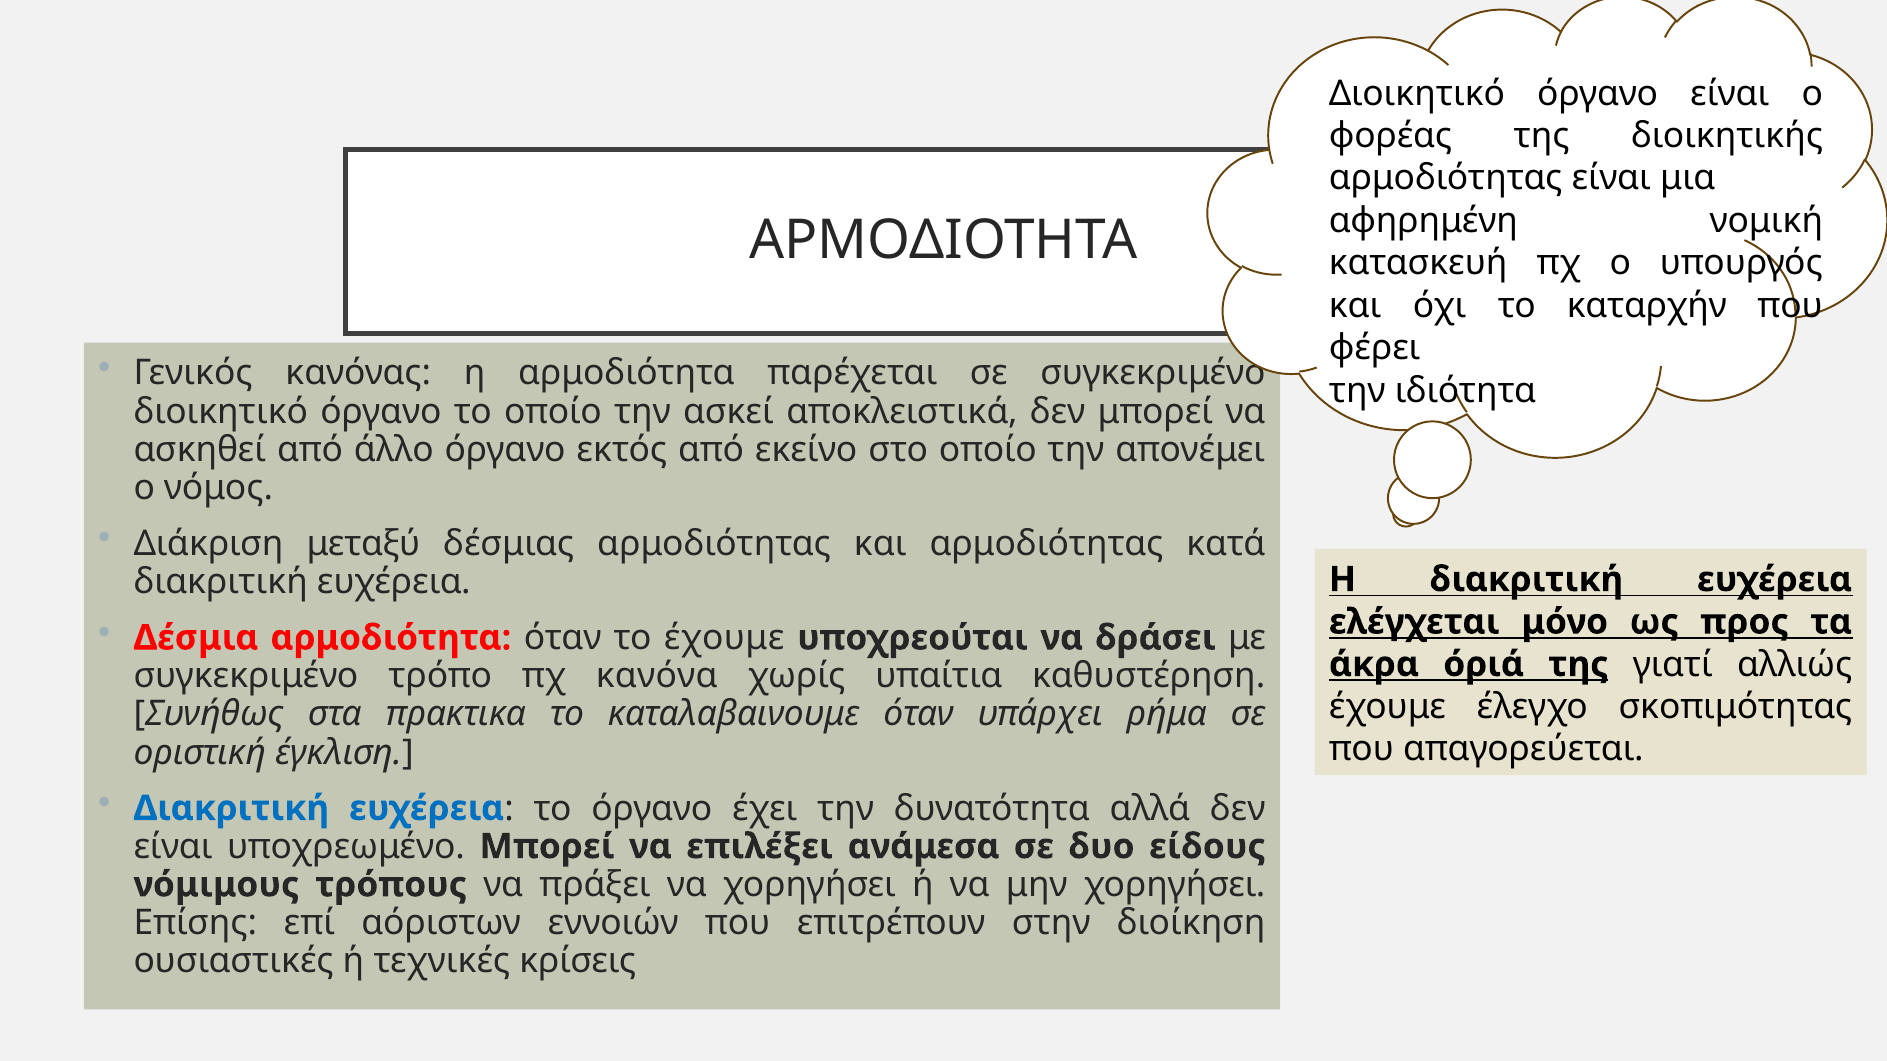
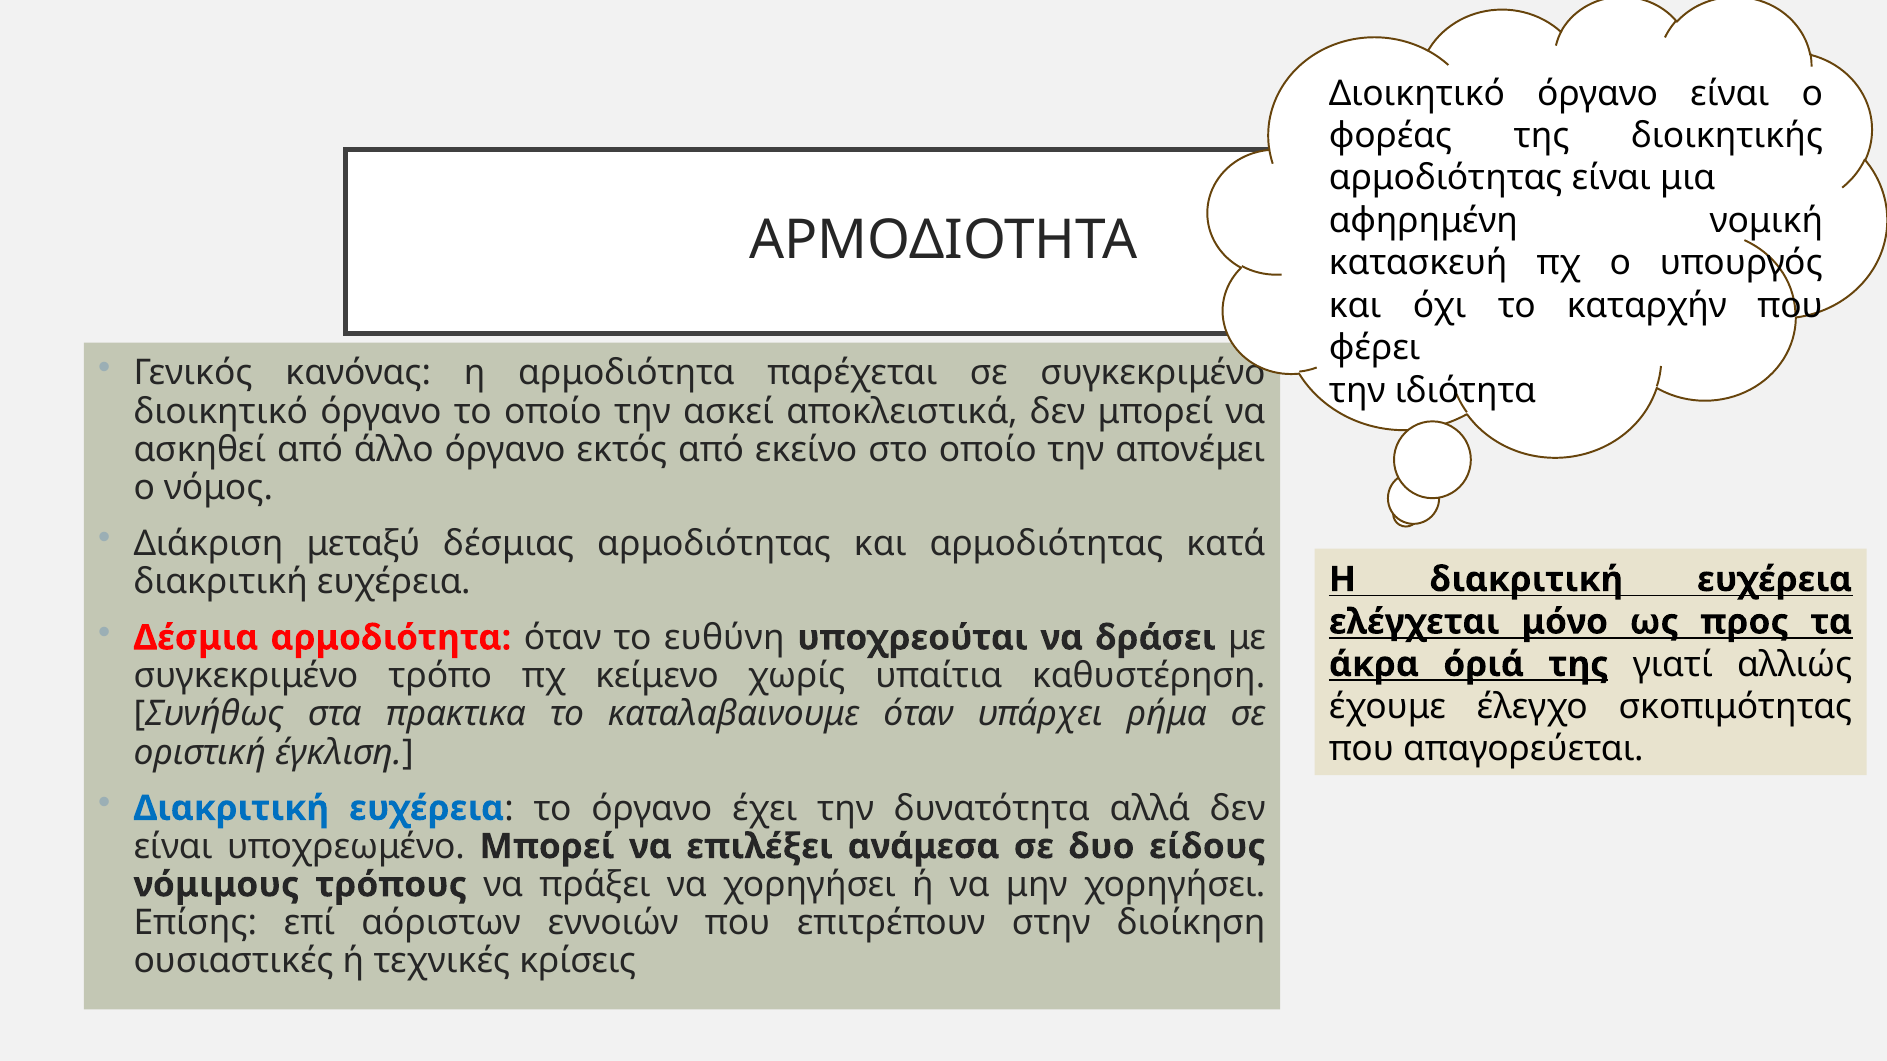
το έχουμε: έχουμε -> ευθύνη (724, 638)
κανόνα: κανόνα -> κείμενο (657, 676)
